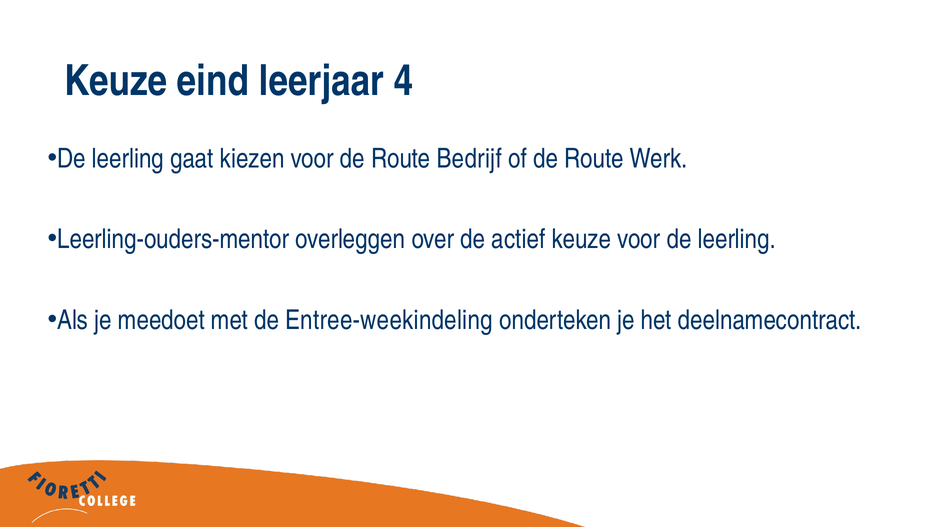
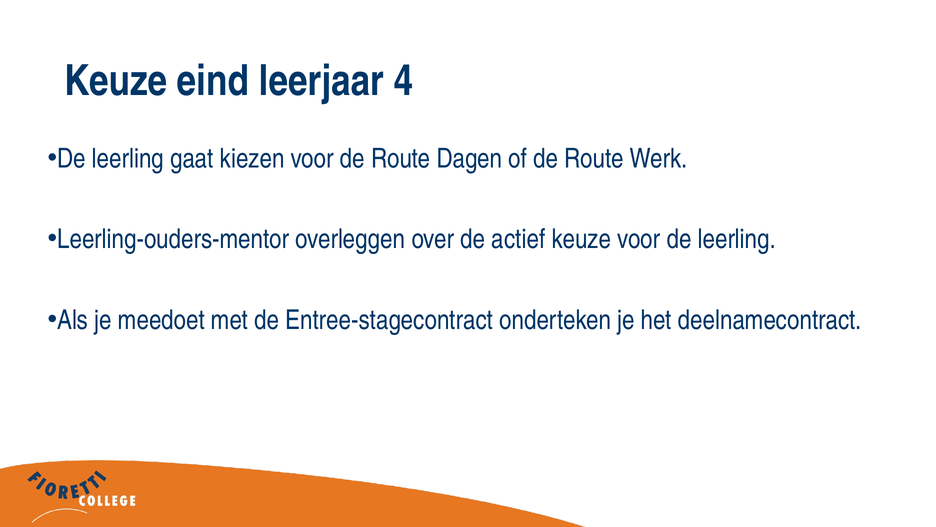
Bedrijf: Bedrijf -> Dagen (469, 158)
Entree-weekindeling: Entree-weekindeling -> Entree-stagecontract (389, 320)
